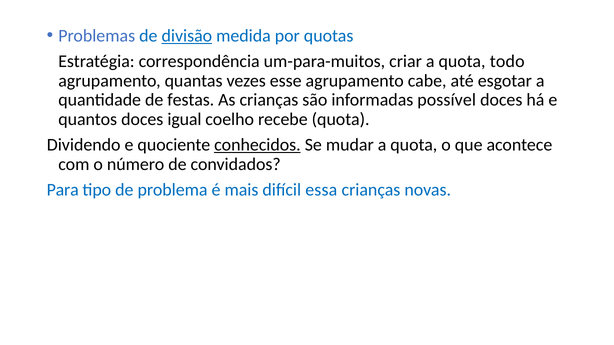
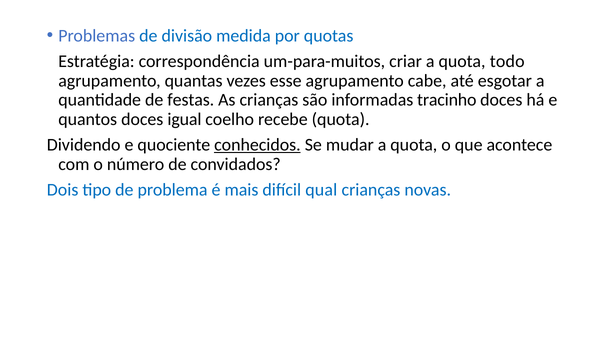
divisão underline: present -> none (187, 36)
possível: possível -> tracinho (447, 100)
Para: Para -> Dois (63, 190)
essa: essa -> qual (321, 190)
